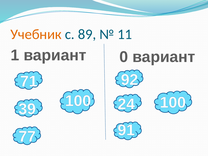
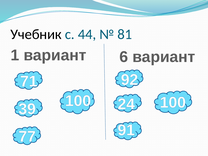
Учебник colour: orange -> black (36, 34)
89: 89 -> 44 (87, 34)
11: 11 -> 81 (125, 34)
0: 0 -> 6 (124, 57)
